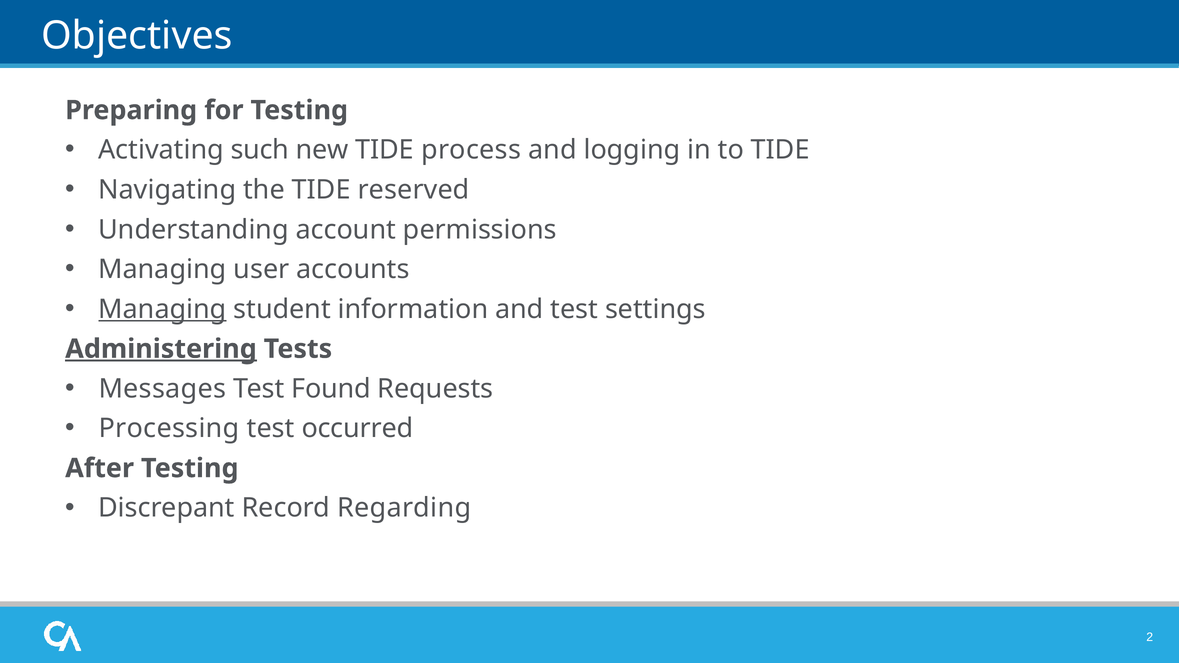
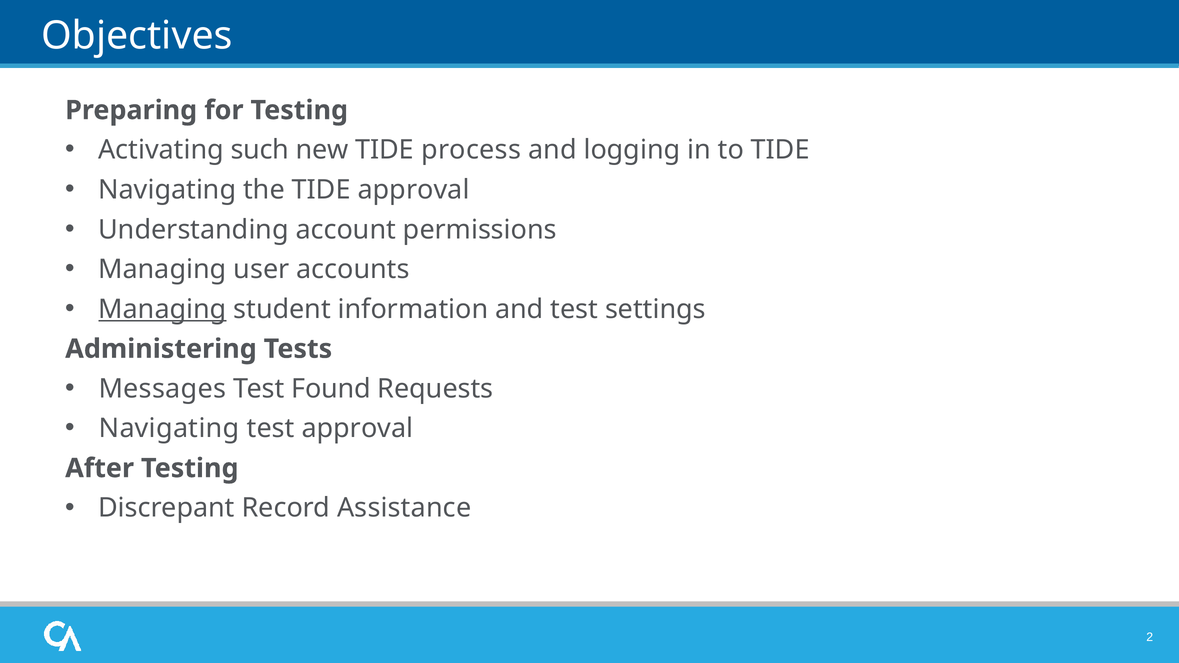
TIDE reserved: reserved -> approval (414, 190)
Administering underline: present -> none (161, 349)
Processing: Processing -> Navigating (169, 429)
test occurred: occurred -> approval (357, 429)
Regarding: Regarding -> Assistance (404, 508)
